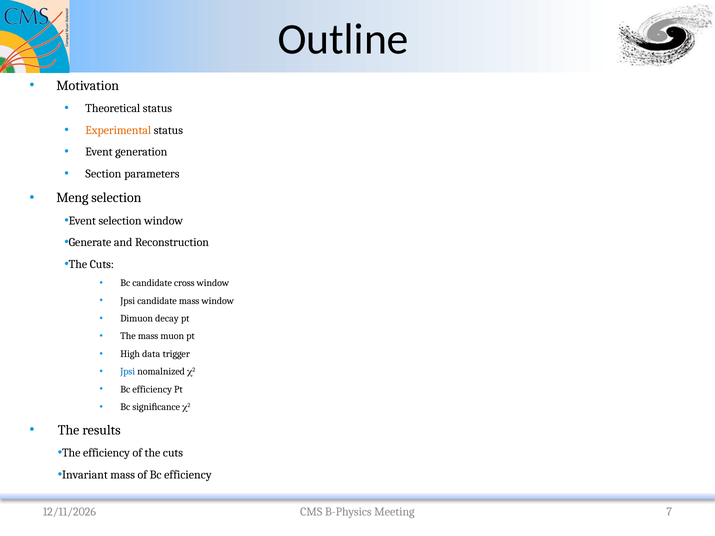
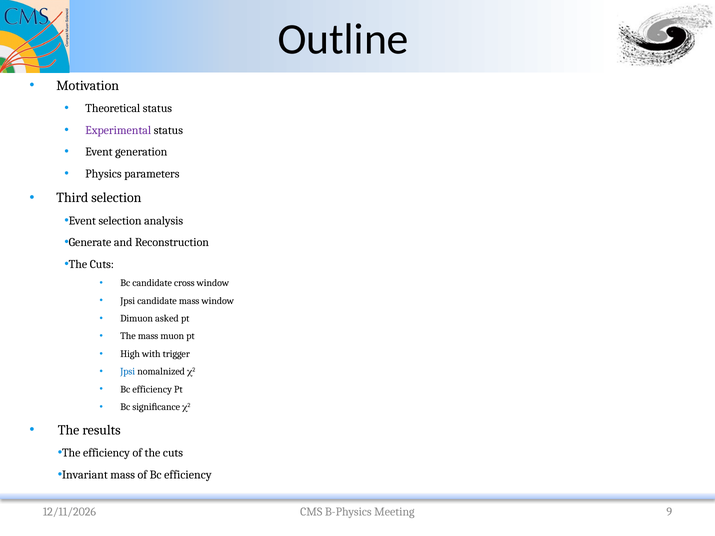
Experimental colour: orange -> purple (118, 130)
Section: Section -> Physics (104, 174)
Meng: Meng -> Third (72, 198)
selection window: window -> analysis (164, 221)
decay: decay -> asked (167, 319)
data: data -> with (151, 354)
7: 7 -> 9 (669, 512)
